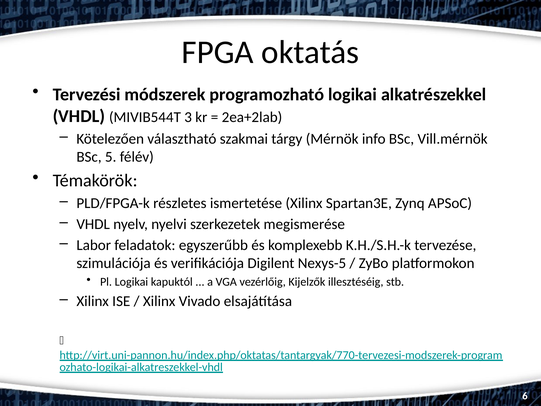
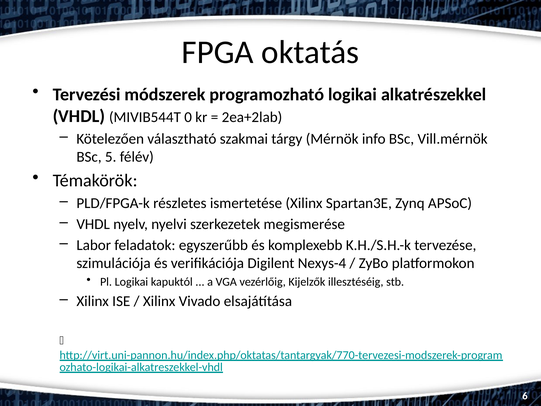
3: 3 -> 0 (188, 117)
Nexys-5: Nexys-5 -> Nexys-4 (322, 263)
